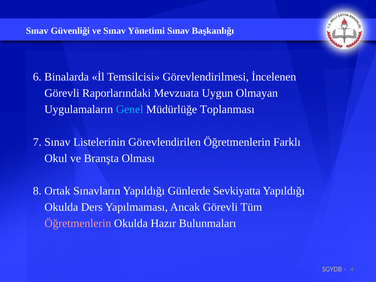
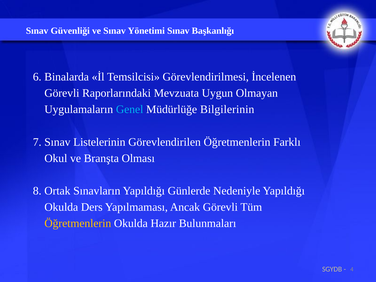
Toplanması: Toplanması -> Bilgilerinin (227, 109)
Sevkiyatta: Sevkiyatta -> Nedeniyle (237, 191)
Öğretmenlerin colour: pink -> yellow (78, 223)
